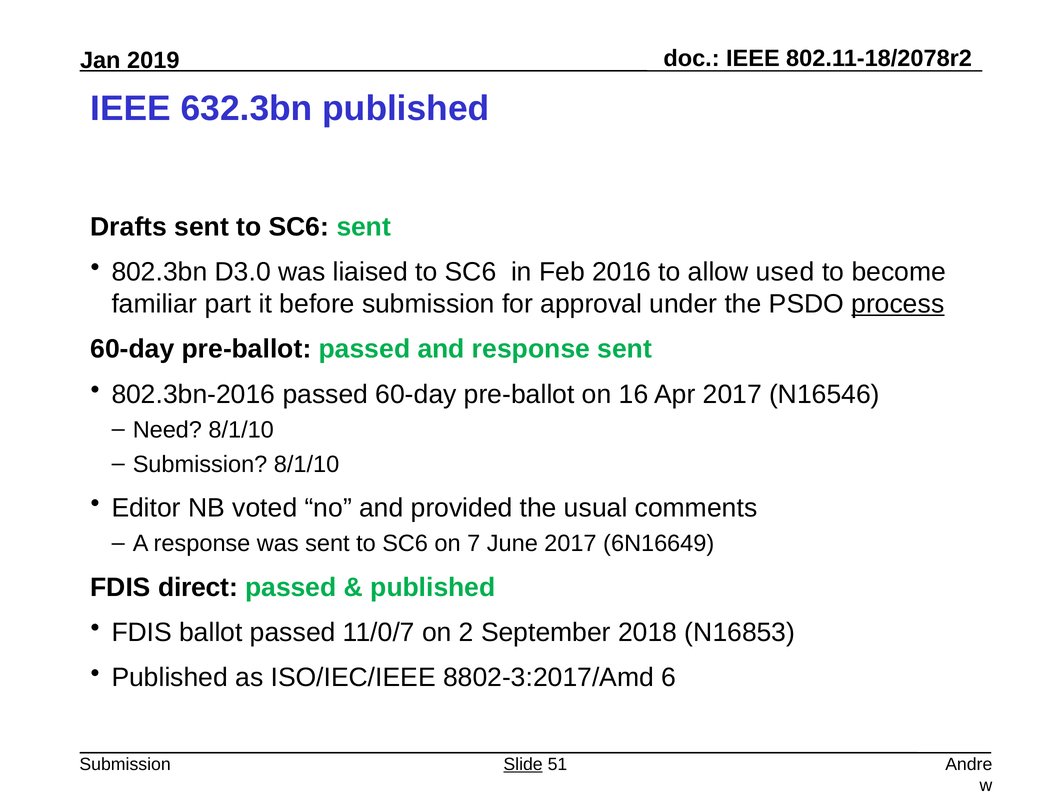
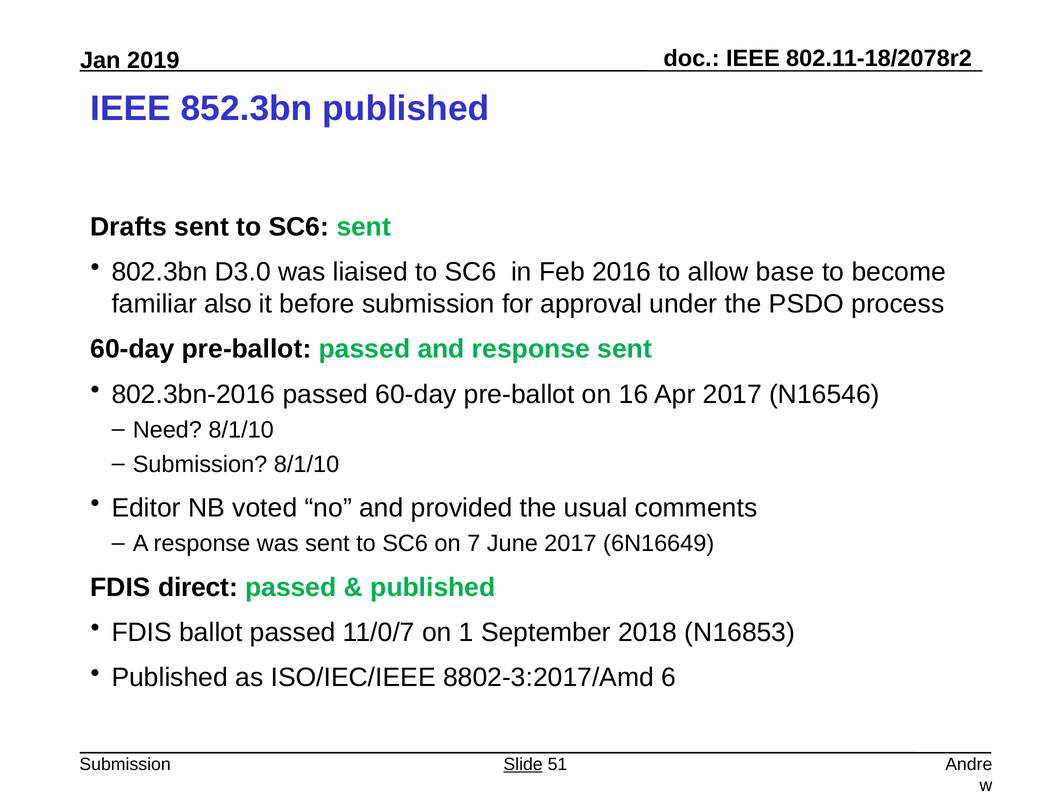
632.3bn: 632.3bn -> 852.3bn (247, 109)
used: used -> base (785, 272)
part: part -> also (228, 304)
process underline: present -> none (898, 304)
2: 2 -> 1 (466, 632)
